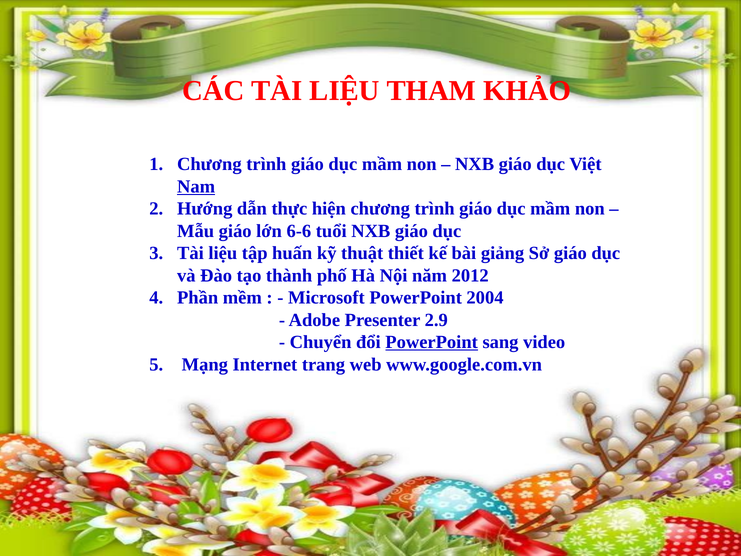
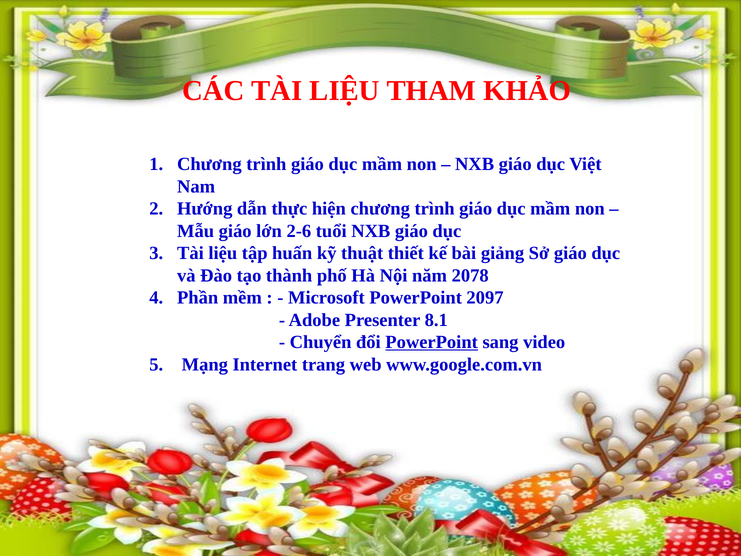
Nam underline: present -> none (196, 186)
6-6: 6-6 -> 2-6 (299, 231)
2012: 2012 -> 2078 (470, 275)
2004: 2004 -> 2097 (485, 298)
2.9: 2.9 -> 8.1 (436, 320)
